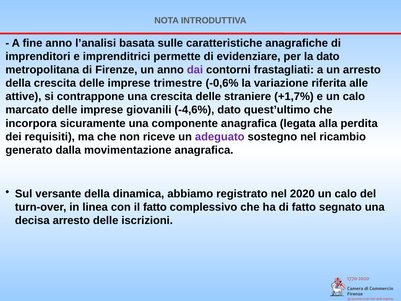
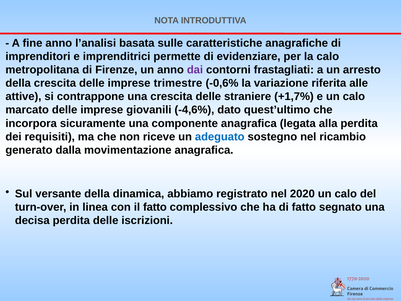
la dato: dato -> calo (328, 56)
adeguato colour: purple -> blue (220, 137)
decisa arresto: arresto -> perdita (71, 220)
